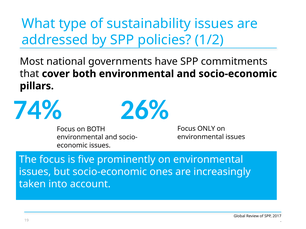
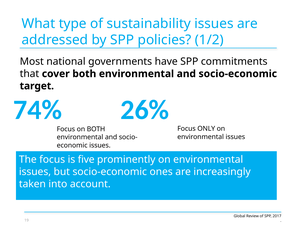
pillars: pillars -> target (37, 86)
